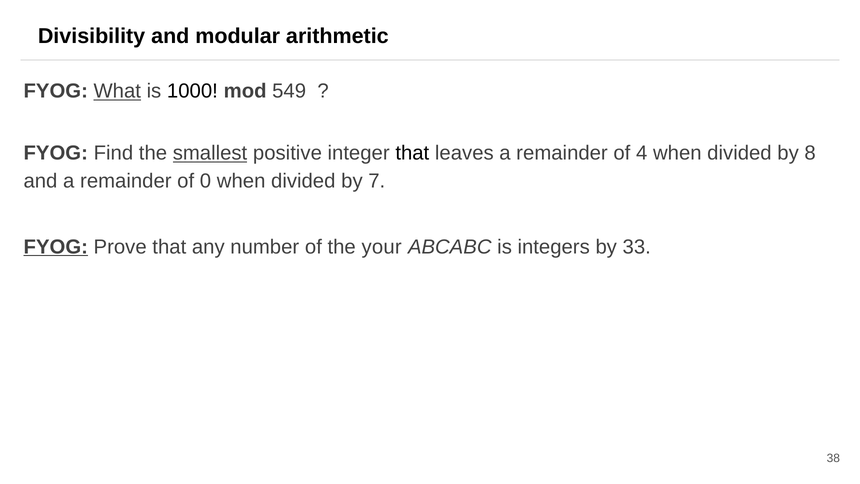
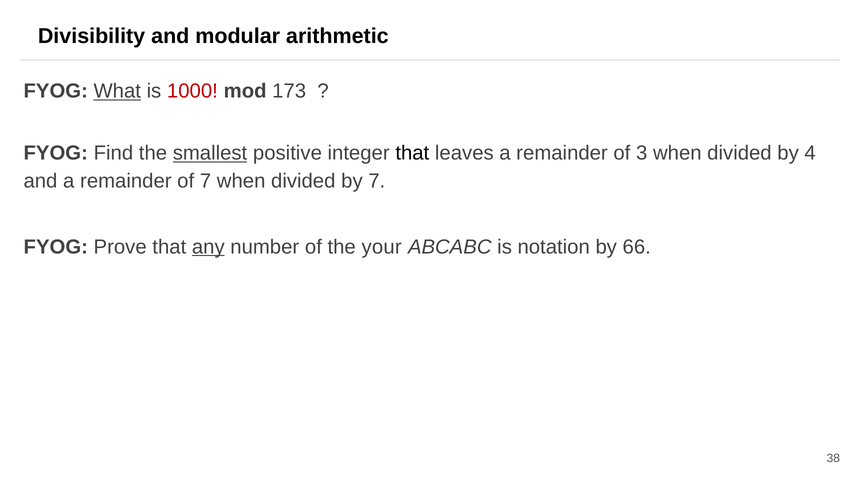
1000 colour: black -> red (192, 91)
549: 549 -> 173 (289, 91)
4: 4 -> 3 (642, 153)
8: 8 -> 4 (810, 153)
of 0: 0 -> 7 (206, 181)
FYOG underline: present -> none (56, 247)
any underline: none -> present (208, 247)
integers: integers -> notation (554, 247)
33: 33 -> 66 (637, 247)
